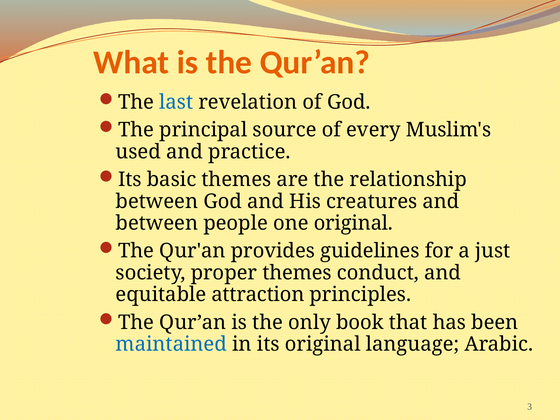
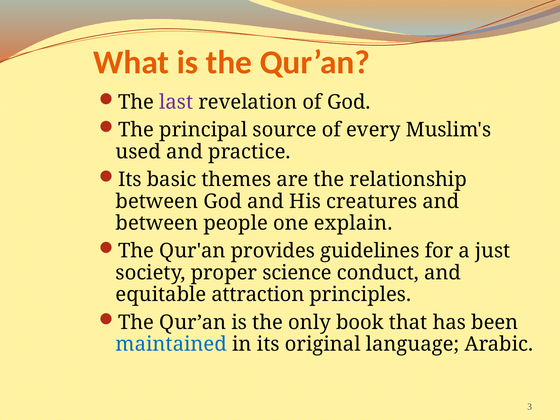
last colour: blue -> purple (176, 102)
one original: original -> explain (353, 223)
proper themes: themes -> science (297, 273)
